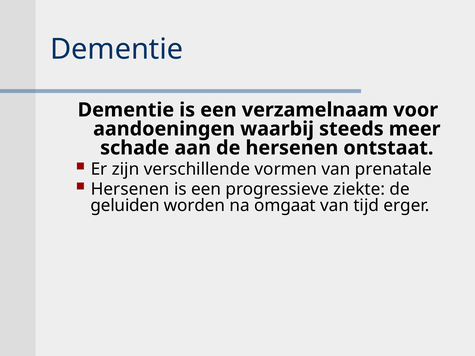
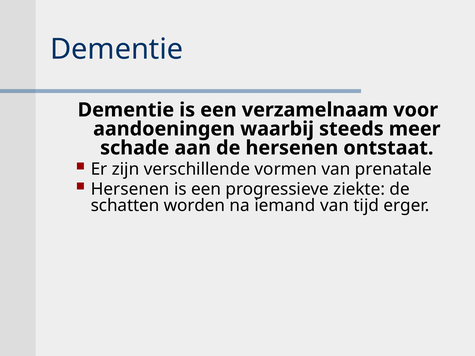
geluiden: geluiden -> schatten (125, 206)
omgaat: omgaat -> iemand (285, 206)
